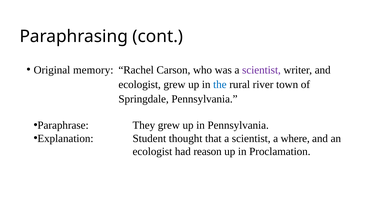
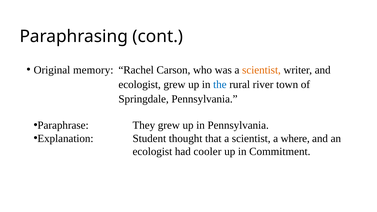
scientist colour: purple -> orange (261, 70)
reason: reason -> cooler (207, 152)
Proclamation: Proclamation -> Commitment (280, 152)
